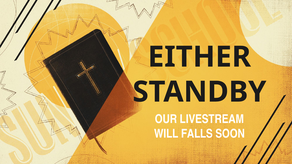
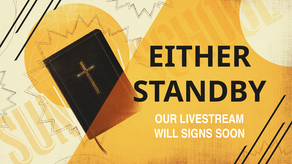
FALLS: FALLS -> SIGNS (197, 134)
